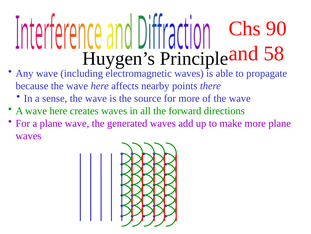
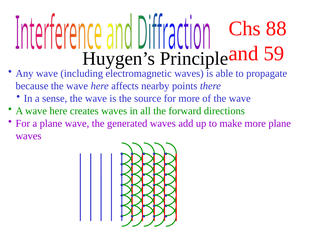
90: 90 -> 88 (276, 28)
58: 58 -> 59 (274, 53)
